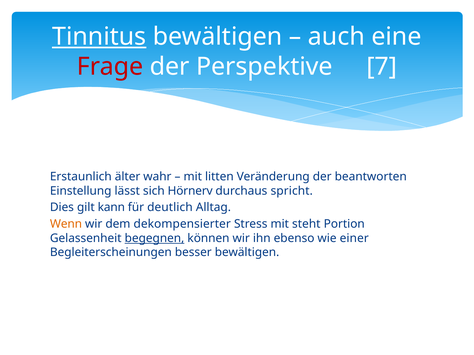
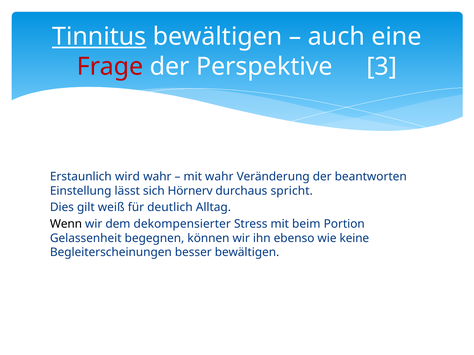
7: 7 -> 3 (382, 67)
älter: älter -> wird (127, 177)
mit litten: litten -> wahr (219, 177)
kann: kann -> weiß (111, 208)
Wenn colour: orange -> black (66, 224)
steht: steht -> beim (306, 224)
begegnen underline: present -> none (154, 238)
einer: einer -> keine (354, 238)
